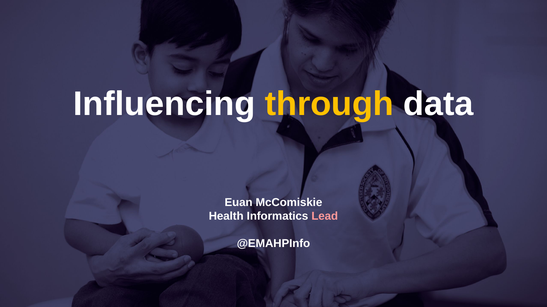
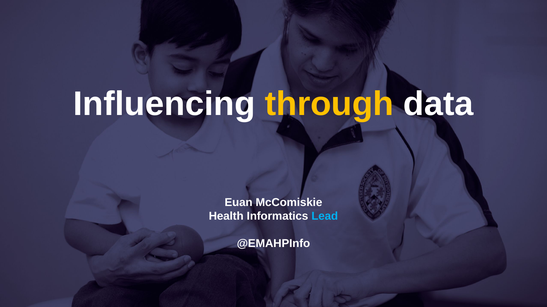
Lead colour: pink -> light blue (325, 217)
